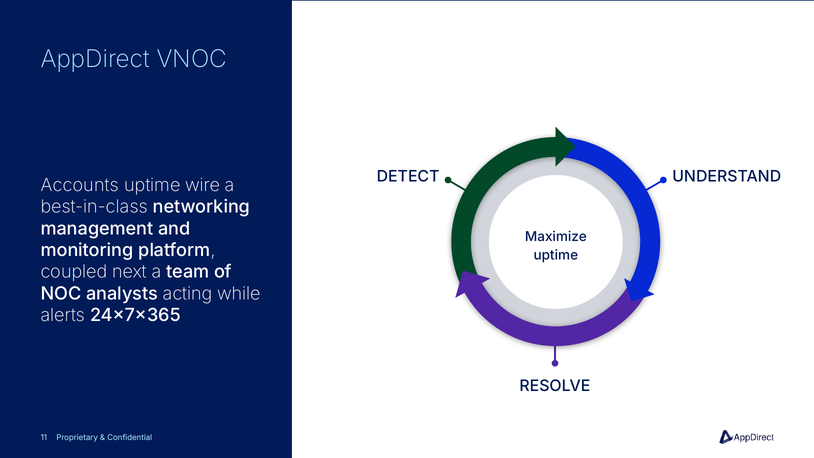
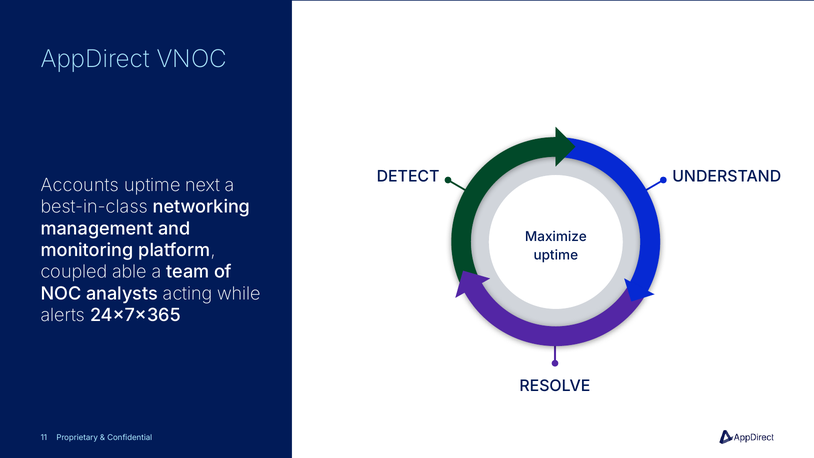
wire: wire -> next (203, 185)
next: next -> able (130, 272)
